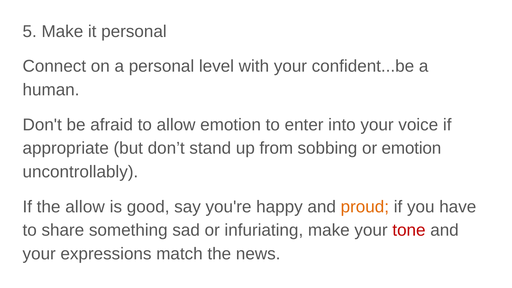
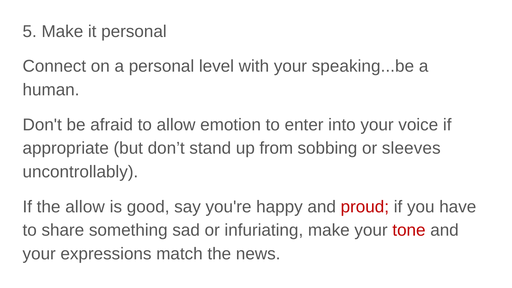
confident...be: confident...be -> speaking...be (363, 66)
or emotion: emotion -> sleeves (411, 148)
proud colour: orange -> red (365, 207)
